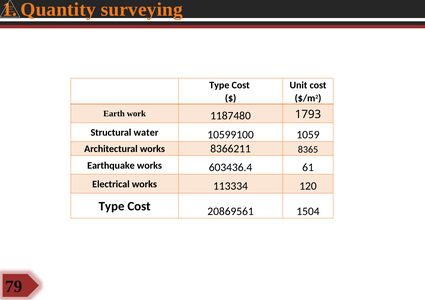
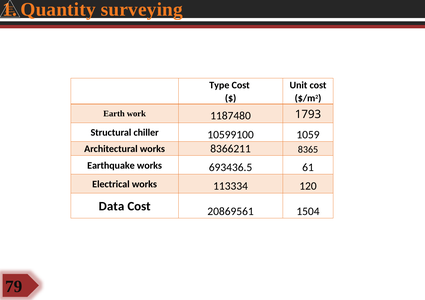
water: water -> chiller (146, 133)
603436.4: 603436.4 -> 693436.5 (231, 168)
Type: Type -> Data (112, 207)
